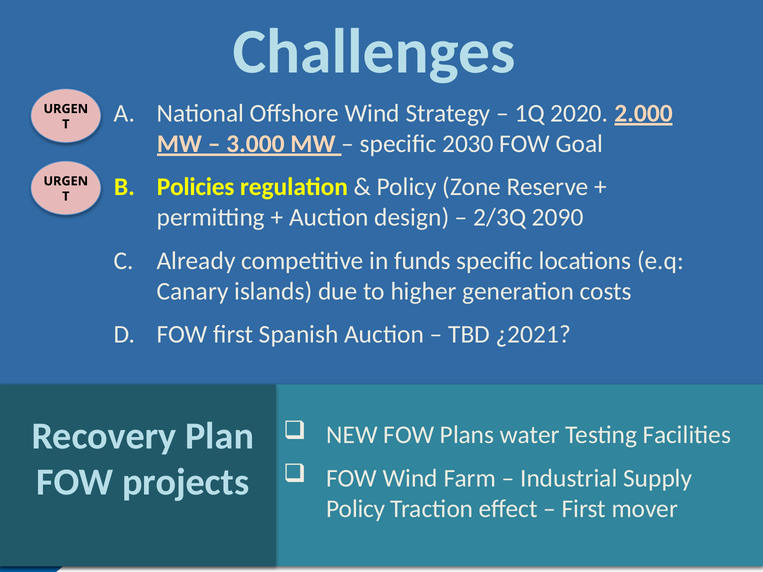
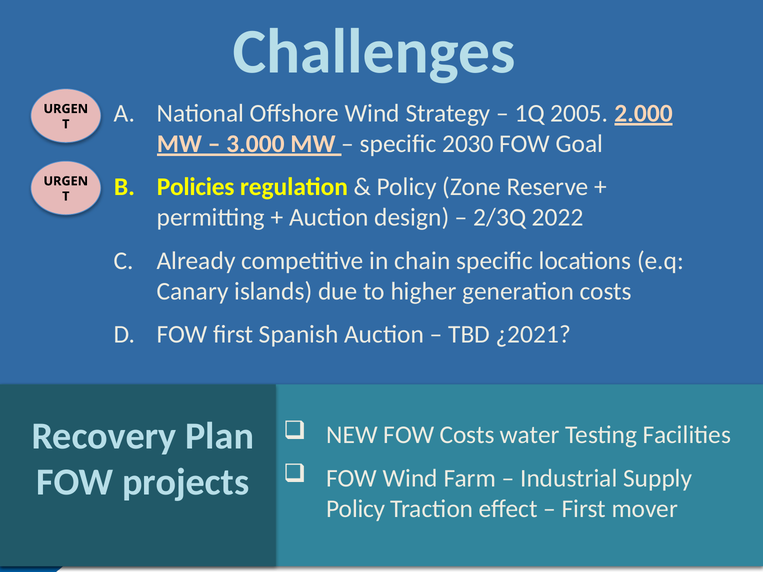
2020: 2020 -> 2005 (579, 113)
2090: 2090 -> 2022 (558, 218)
funds: funds -> chain (422, 261)
FOW Plans: Plans -> Costs (467, 435)
